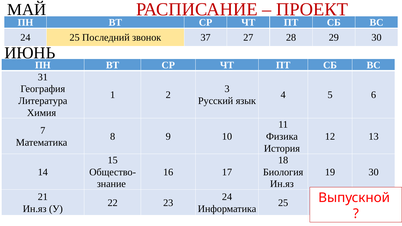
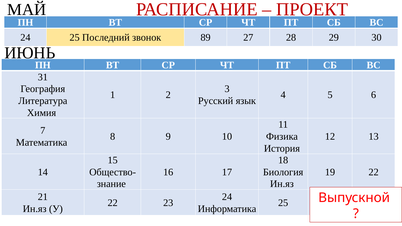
37: 37 -> 89 (206, 38)
19 30: 30 -> 22 (374, 172)
